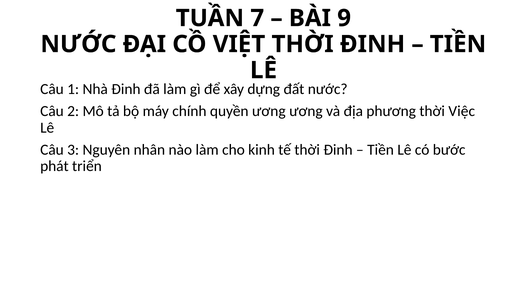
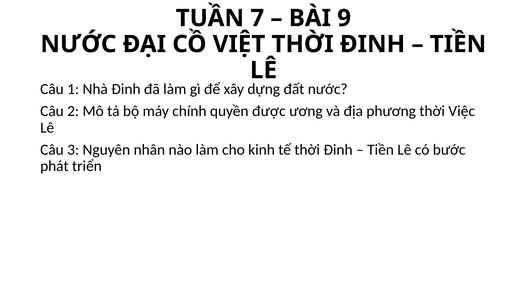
quyền ương: ương -> được (269, 111)
